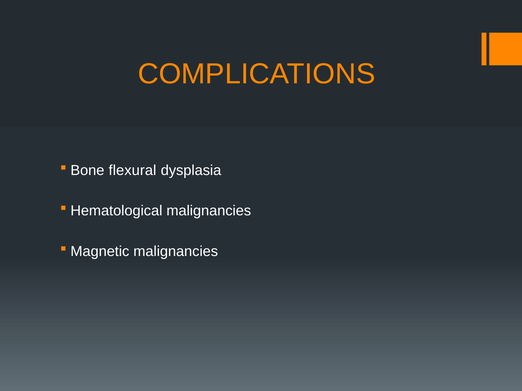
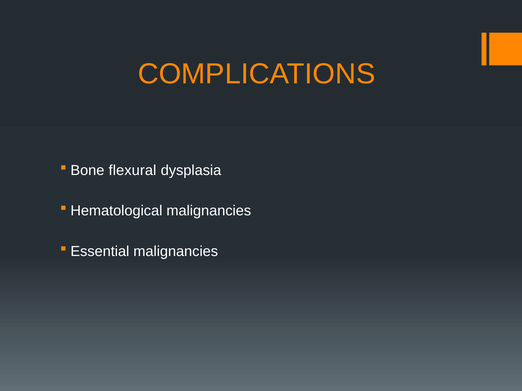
Magnetic: Magnetic -> Essential (100, 252)
